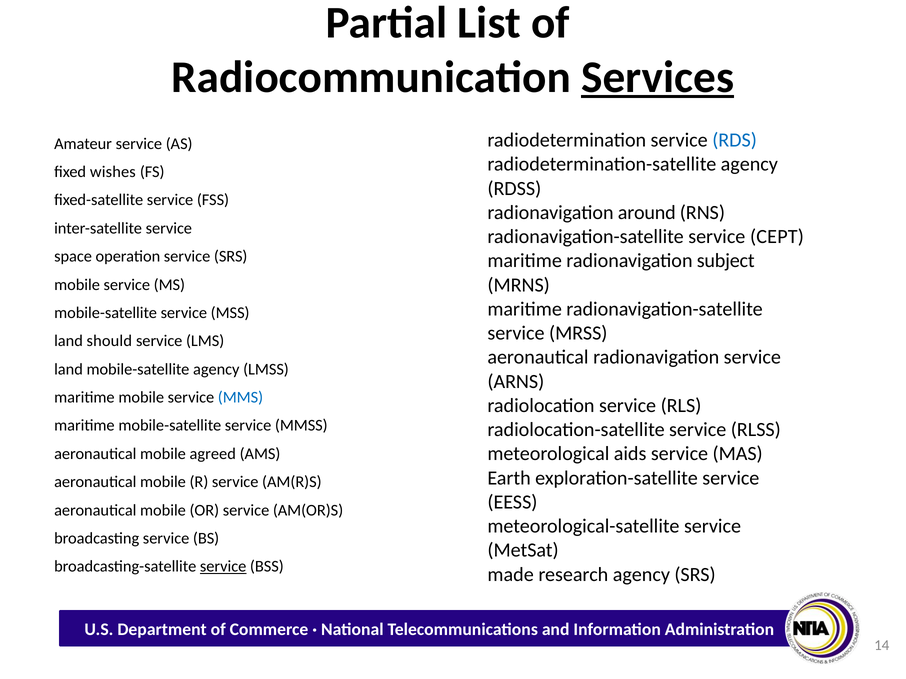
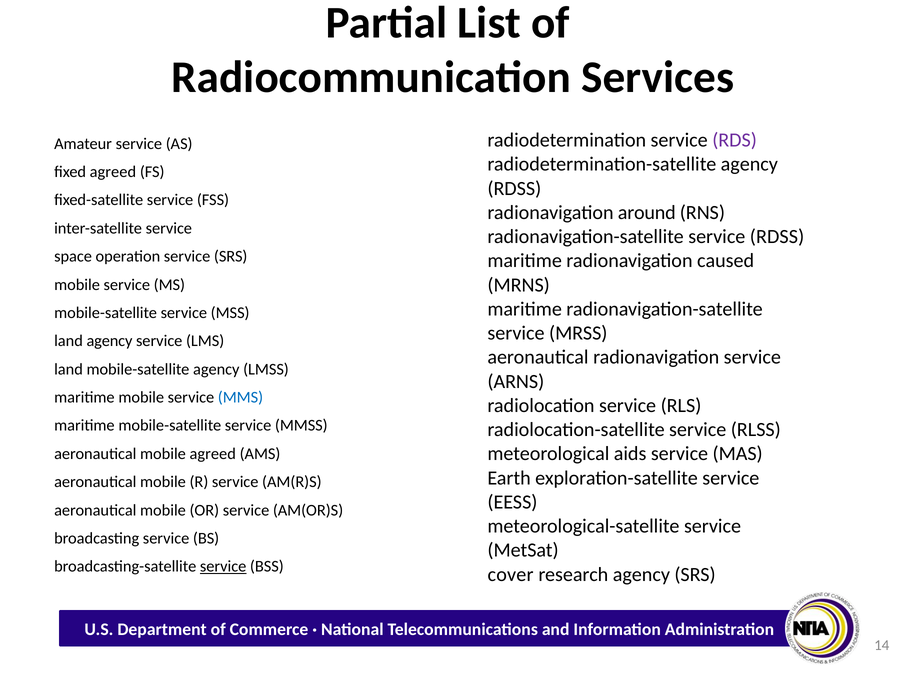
Services underline: present -> none (658, 77)
RDS colour: blue -> purple (735, 140)
fixed wishes: wishes -> agreed (113, 172)
service CEPT: CEPT -> RDSS (777, 237)
subject: subject -> caused (726, 261)
land should: should -> agency (109, 341)
made: made -> cover (511, 575)
